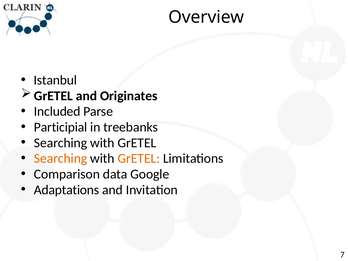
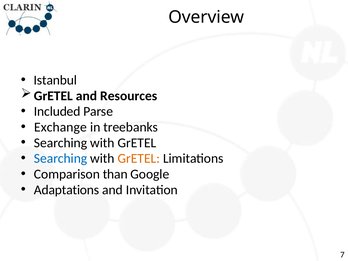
Originates: Originates -> Resources (129, 96)
Participial: Participial -> Exchange (60, 127)
Searching colour: orange -> blue (61, 159)
data: data -> than (115, 174)
